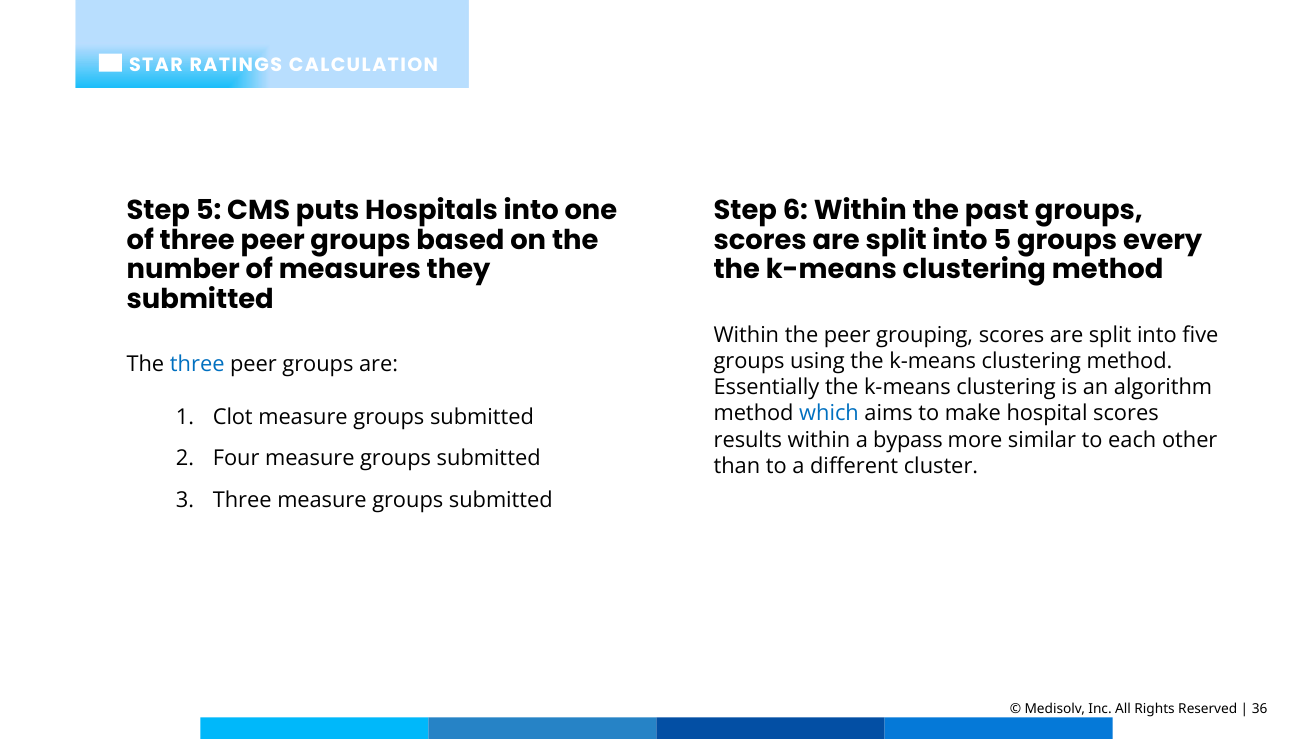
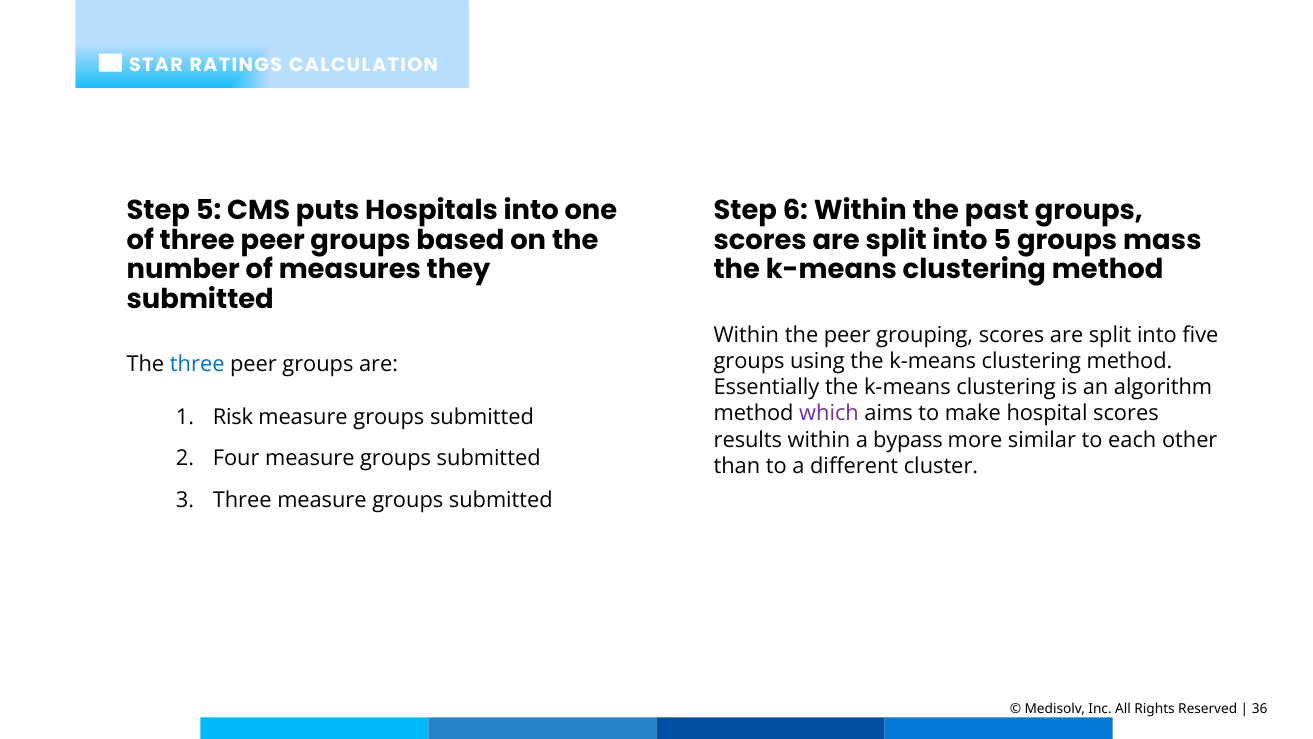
every: every -> mass (1162, 240)
which colour: blue -> purple (829, 413)
Clot: Clot -> Risk (233, 417)
